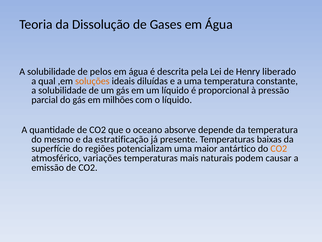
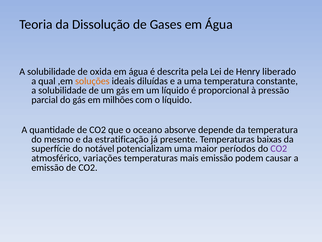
pelos: pelos -> oxida (101, 71)
regiões: regiões -> notável (100, 148)
antártico: antártico -> períodos (238, 148)
CO2 colour: orange -> purple (279, 148)
mais naturais: naturais -> emissão (217, 158)
